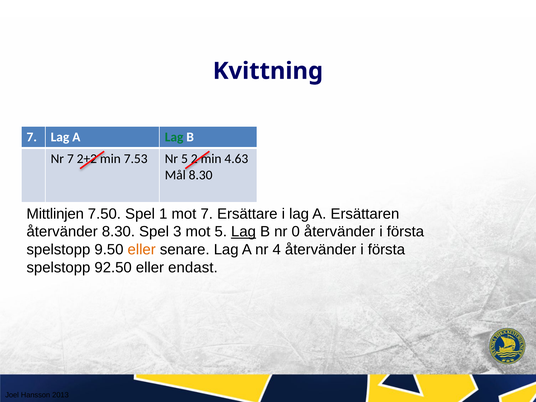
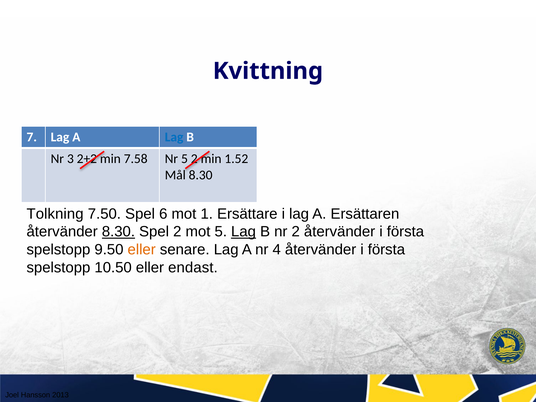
Lag colour: green -> blue (174, 137)
Nr 7: 7 -> 3 (70, 159)
7.53: 7.53 -> 7.58 (136, 159)
4.63: 4.63 -> 1.52 (236, 159)
Mittlinjen: Mittlinjen -> Tolkning (55, 214)
1: 1 -> 6 (163, 214)
mot 7: 7 -> 1 (207, 214)
8.30 underline: none -> present (118, 232)
Spel 3: 3 -> 2 (177, 232)
nr 0: 0 -> 2 (296, 232)
92.50: 92.50 -> 10.50 (113, 267)
